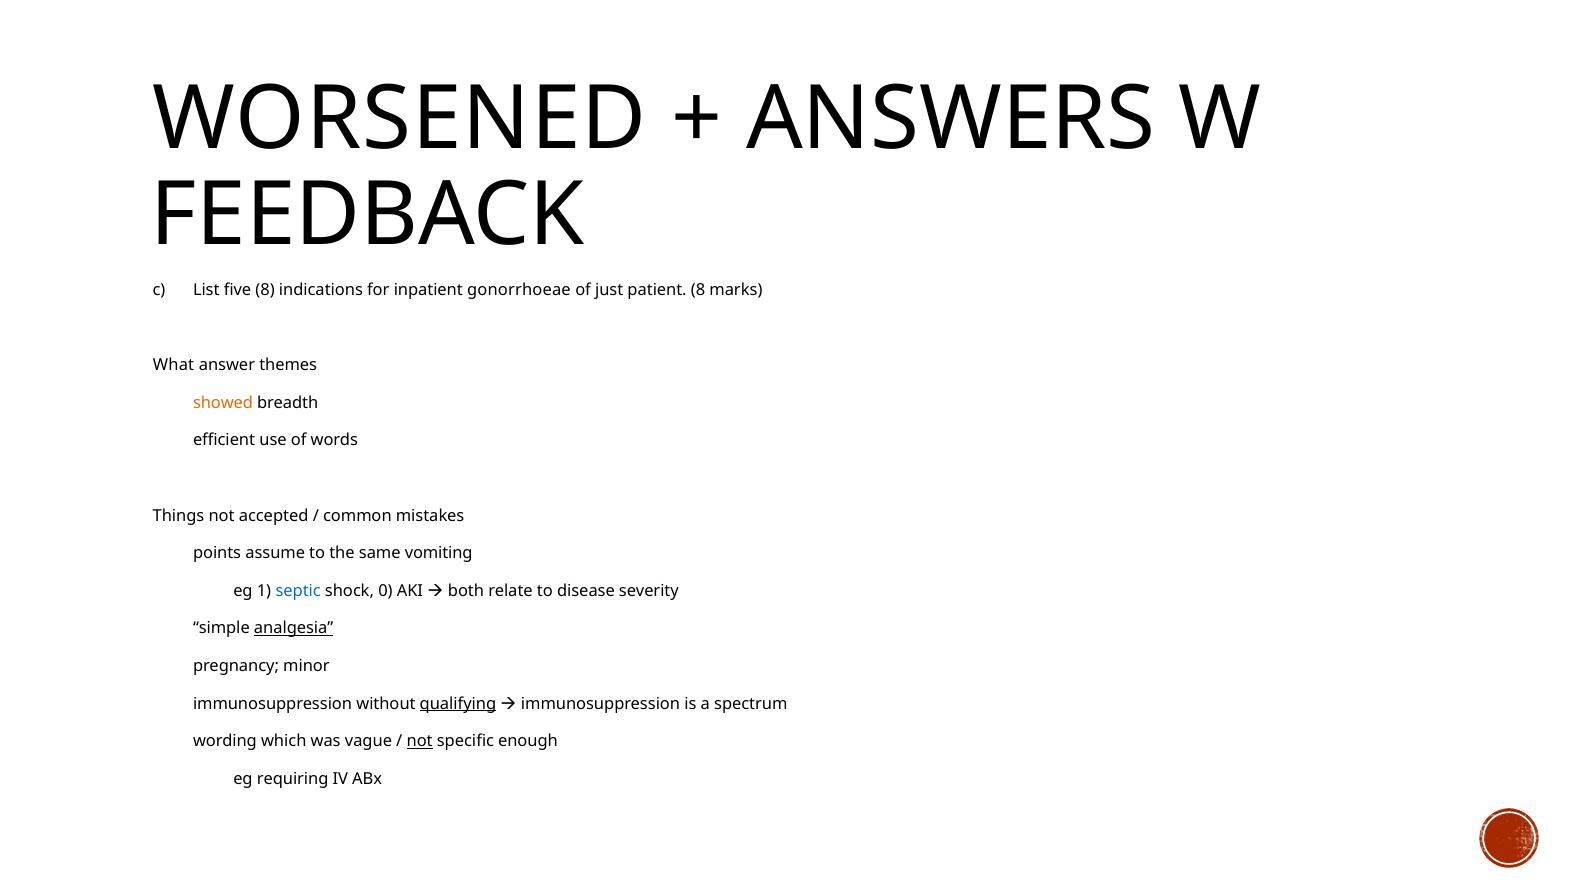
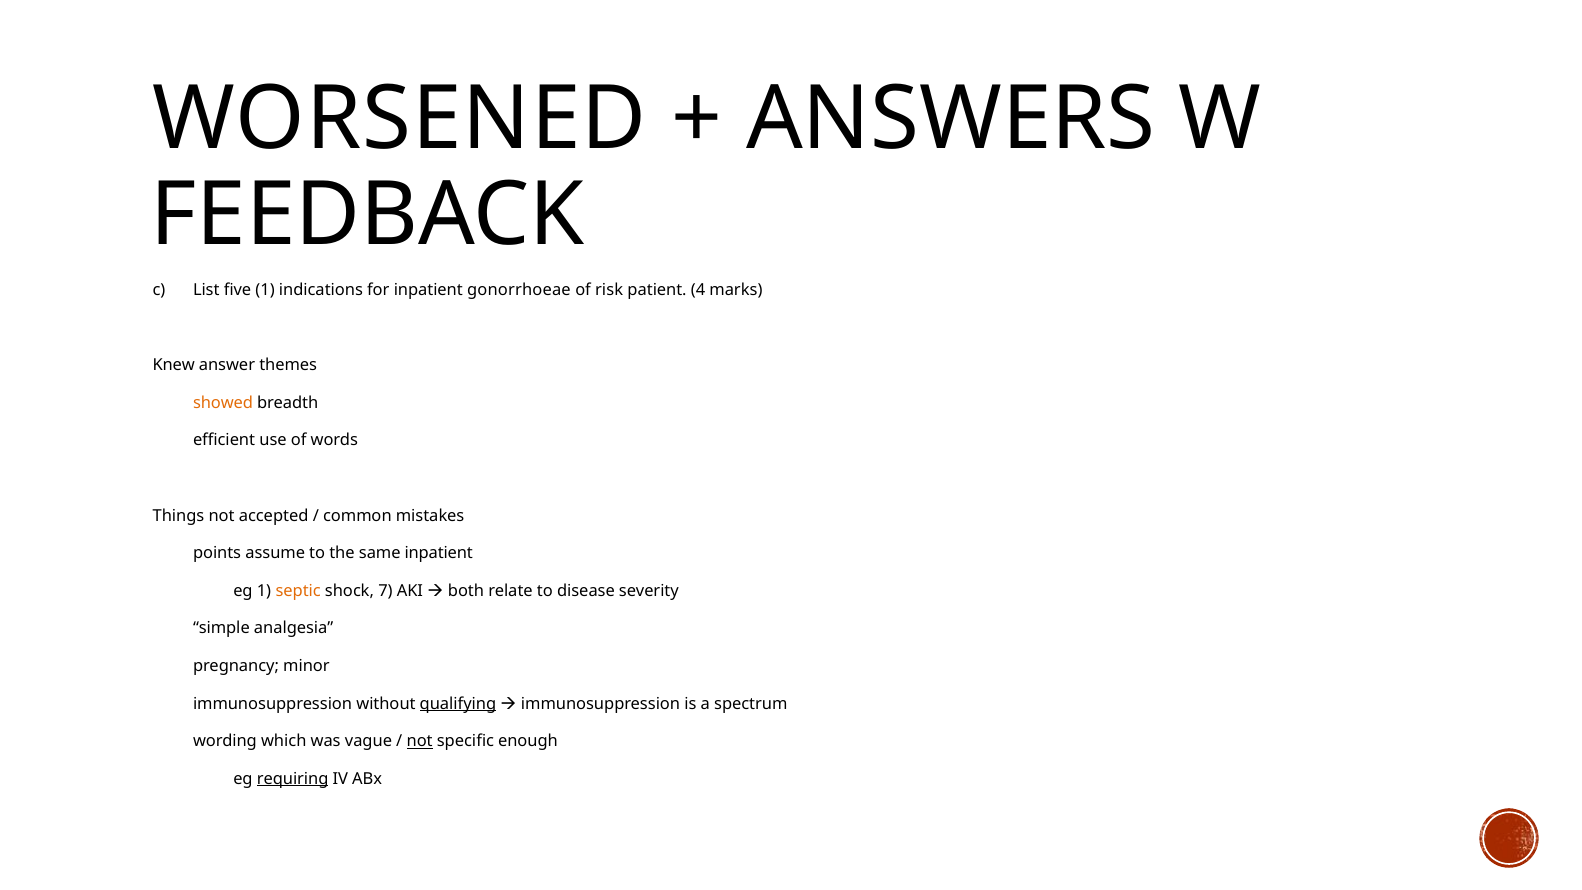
five 8: 8 -> 1 (265, 290)
just: just -> risk (609, 290)
patient 8: 8 -> 4 (698, 290)
What: What -> Knew (174, 365)
same vomiting: vomiting -> inpatient (439, 553)
septic colour: blue -> orange (298, 591)
0: 0 -> 7 (385, 591)
analgesia underline: present -> none (294, 628)
requiring underline: none -> present (293, 779)
